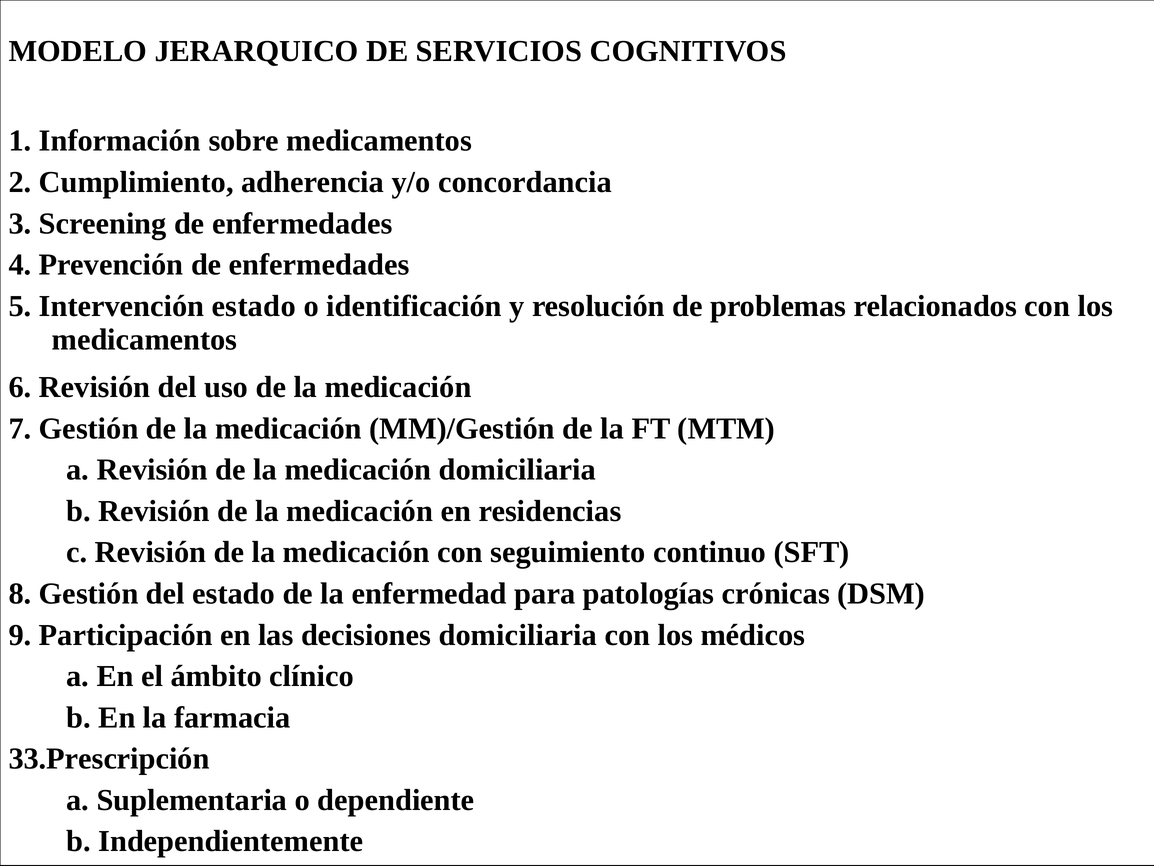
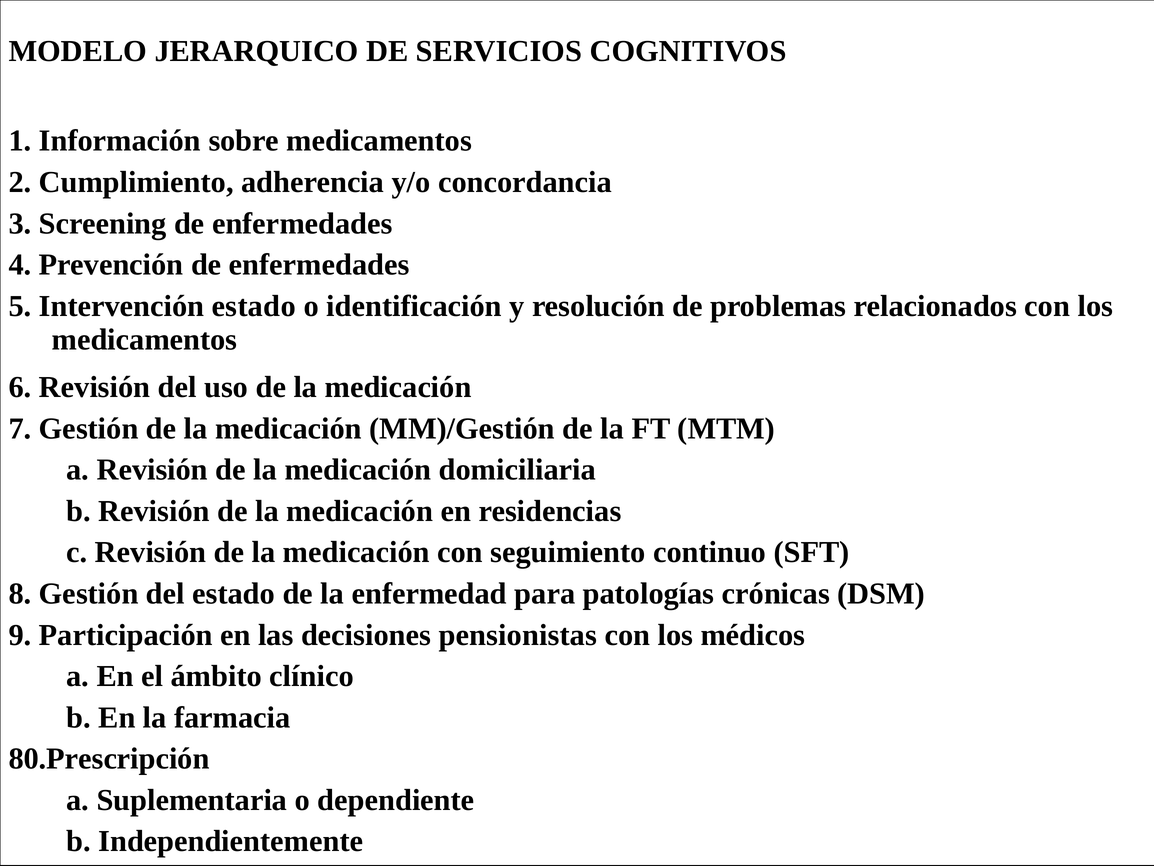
decisiones domiciliaria: domiciliaria -> pensionistas (518, 635)
33.Prescripción: 33.Prescripción -> 80.Prescripción (109, 758)
